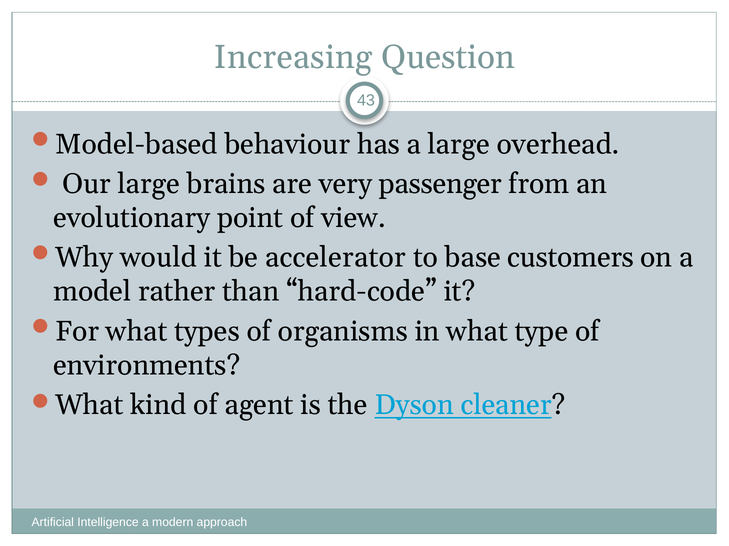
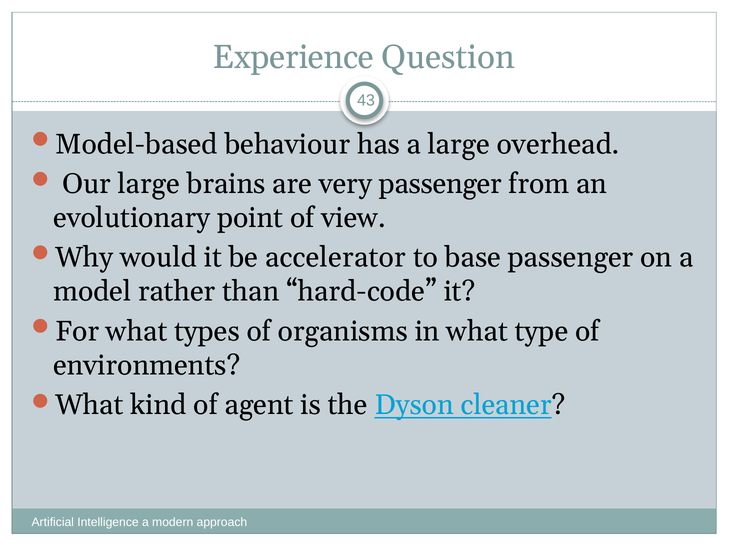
Increasing: Increasing -> Experience (293, 57)
base customers: customers -> passenger (571, 258)
